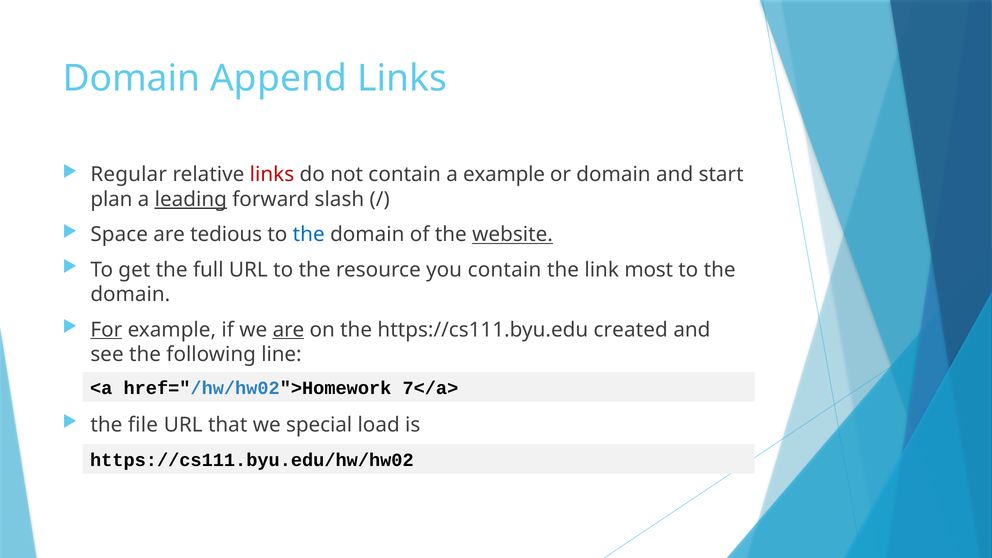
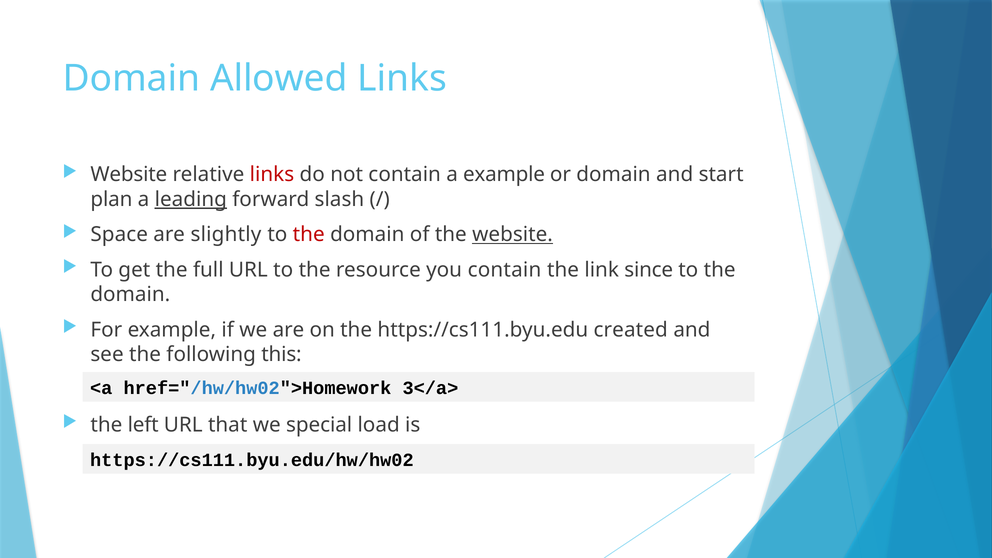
Append: Append -> Allowed (279, 78)
Regular: Regular -> Website (129, 175)
tedious: tedious -> slightly (226, 235)
the colour: blue -> red (309, 235)
most: most -> since (649, 270)
For underline: present -> none (106, 330)
are underline: present -> none (288, 330)
line: line -> this (281, 355)
7</a>: 7</a> -> 3</a> (430, 388)
file: file -> left (143, 425)
